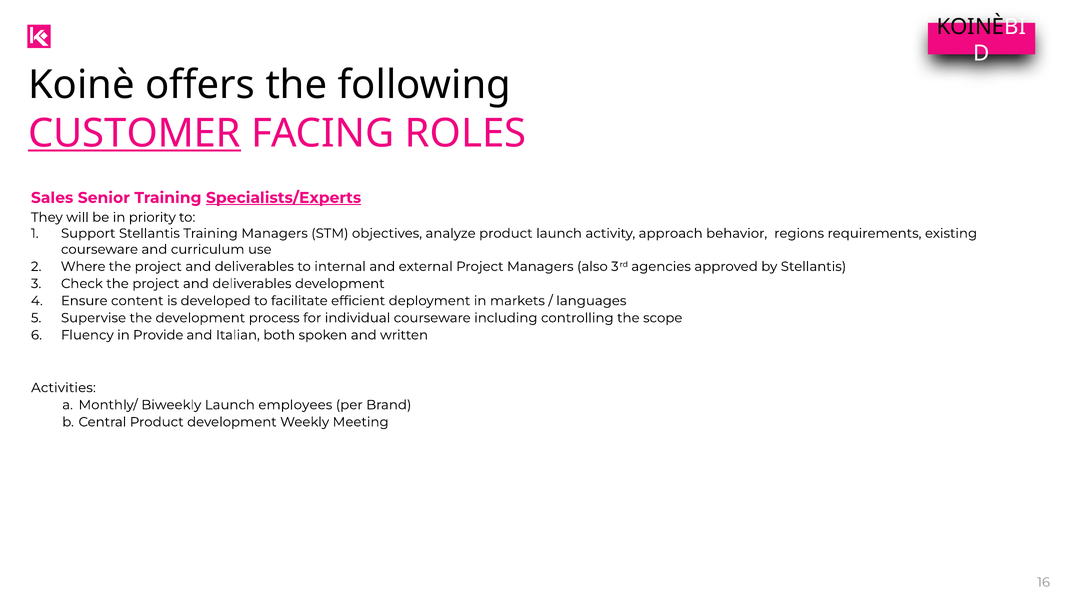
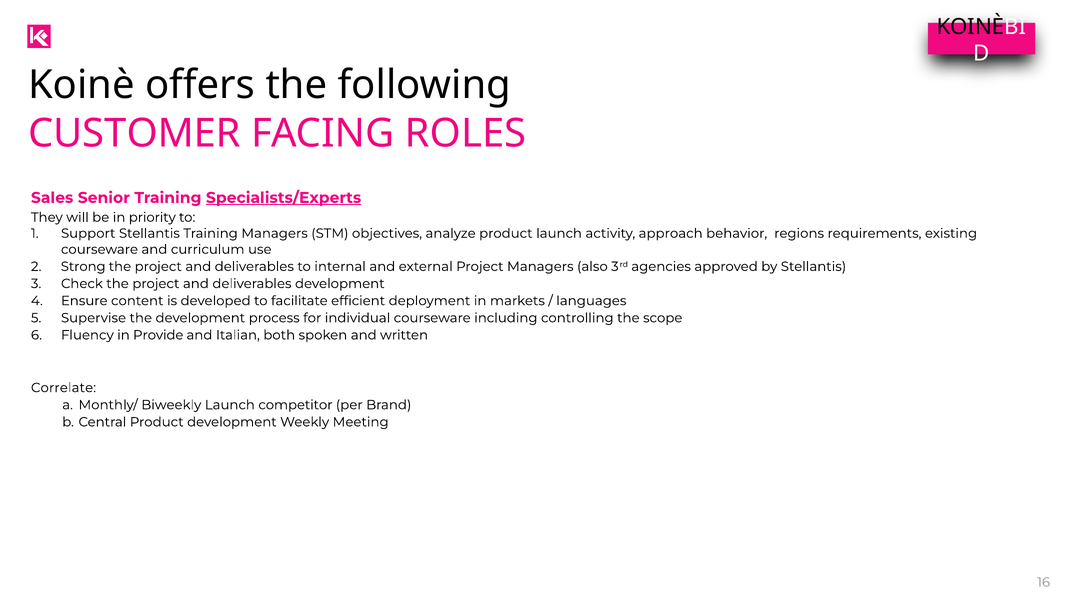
CUSTOMER underline: present -> none (135, 133)
Where: Where -> Strong (83, 266)
Activities: Activities -> Correlate (63, 388)
employees: employees -> competitor (295, 405)
